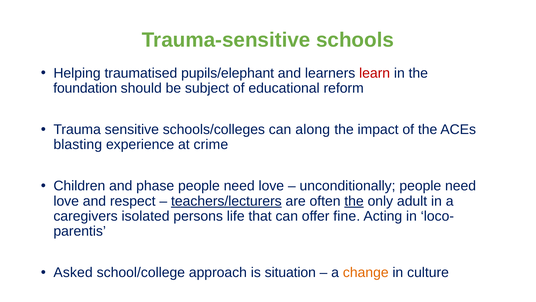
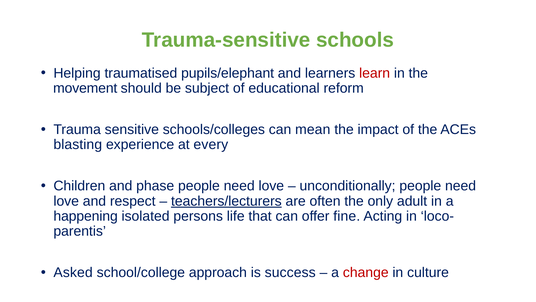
foundation: foundation -> movement (85, 88)
along: along -> mean (313, 129)
crime: crime -> every (211, 144)
the underline: present -> none (354, 201)
caregivers: caregivers -> happening (86, 216)
situation: situation -> success (290, 272)
change colour: orange -> red (366, 272)
